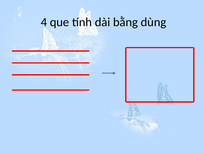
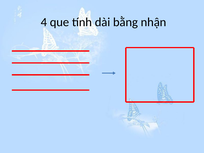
dùng: dùng -> nhận (154, 22)
